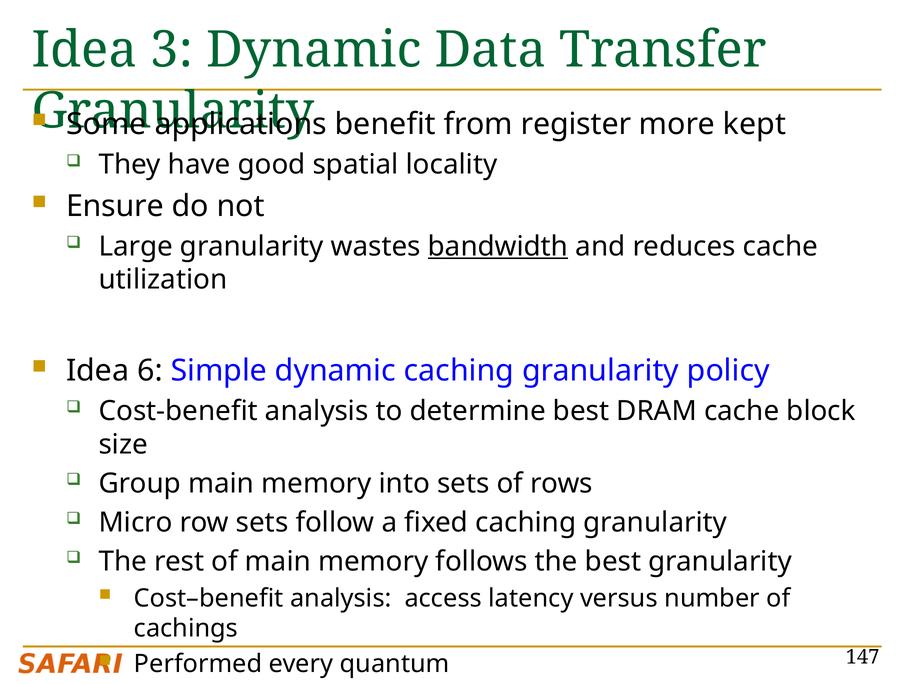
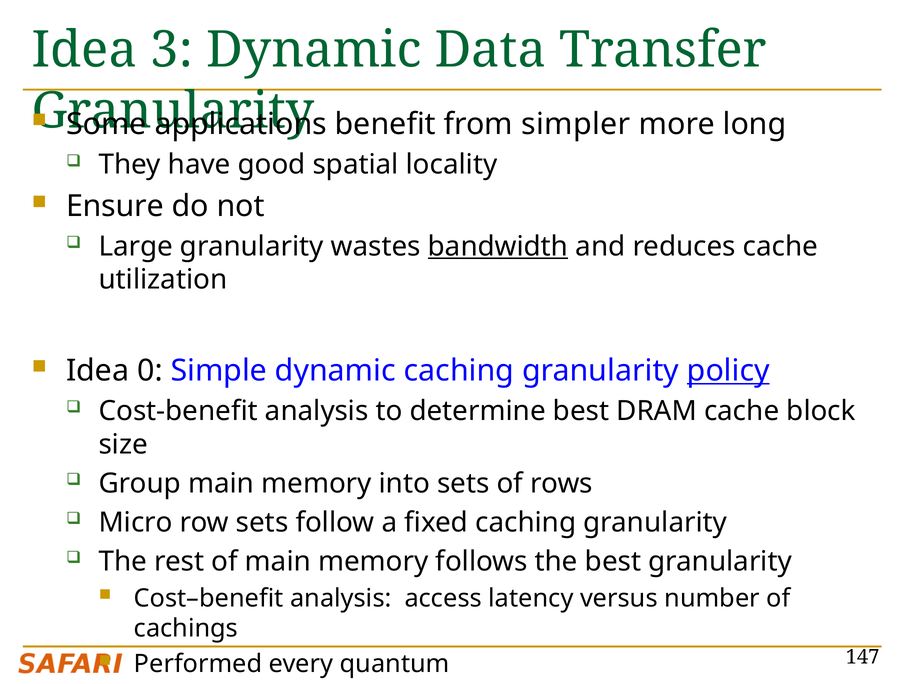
register: register -> simpler (576, 124)
kept: kept -> long (755, 124)
6: 6 -> 0 (150, 371)
policy underline: none -> present (728, 371)
